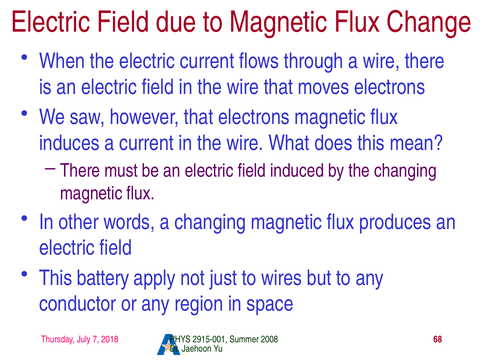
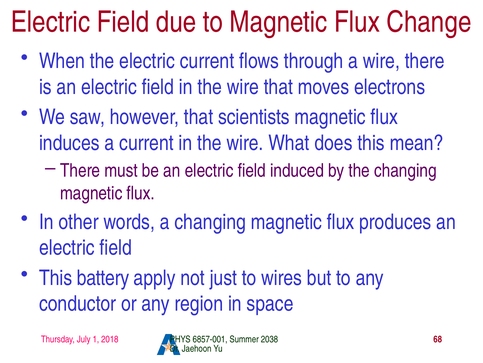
that electrons: electrons -> scientists (254, 117)
7: 7 -> 1 (96, 339)
2915-001: 2915-001 -> 6857-001 (210, 339)
2008: 2008 -> 2038 (269, 339)
